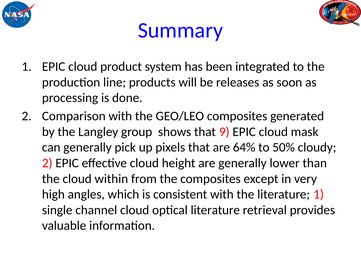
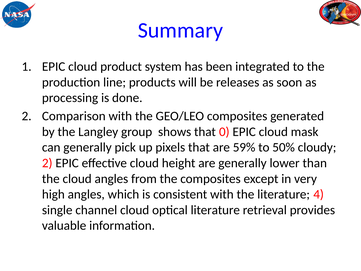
9: 9 -> 0 (224, 132)
64%: 64% -> 59% (244, 147)
cloud within: within -> angles (111, 179)
literature 1: 1 -> 4 (319, 194)
